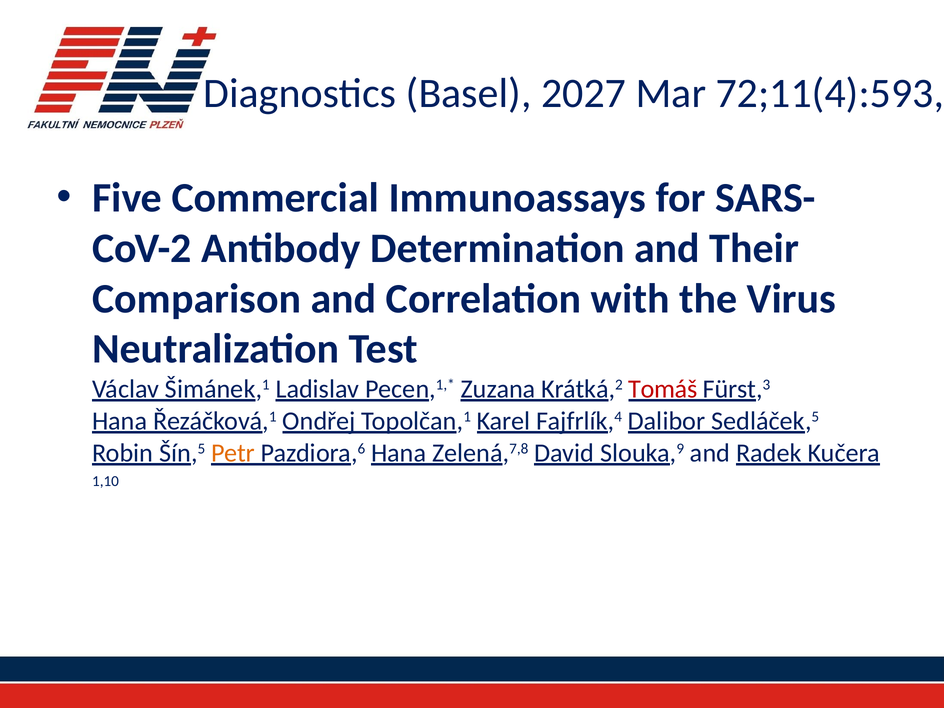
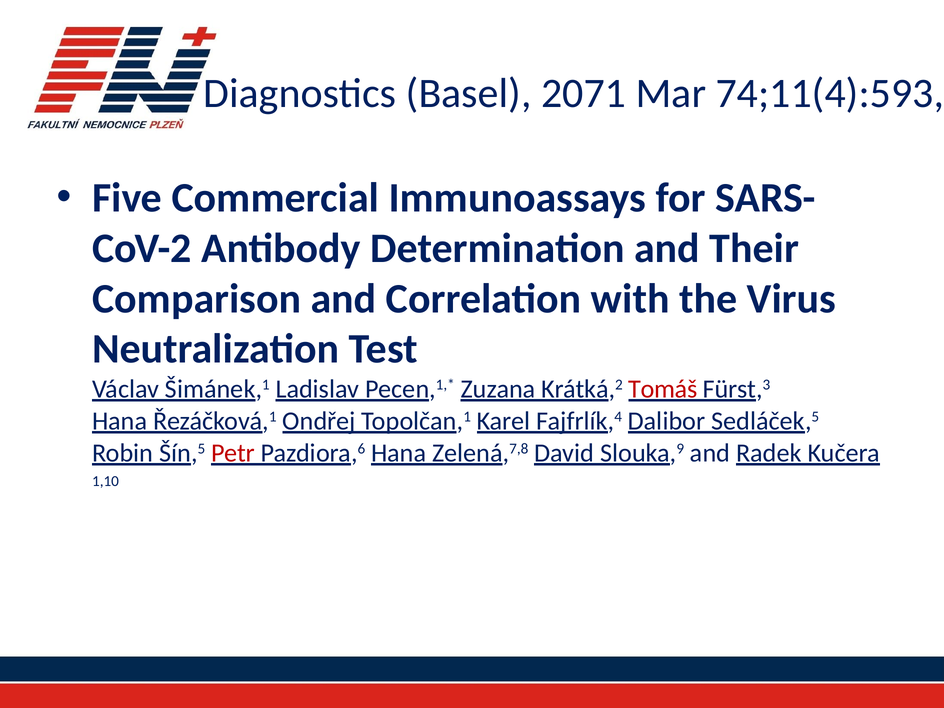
2027: 2027 -> 2071 (583, 93)
72;11(4):593: 72;11(4):593 -> 74;11(4):593 (830, 93)
Petr colour: orange -> red (233, 453)
